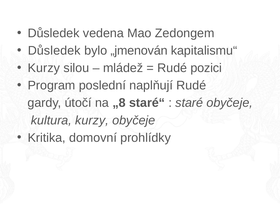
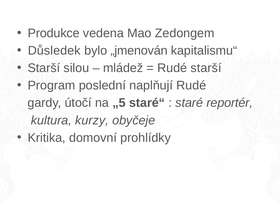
Důsledek: Důsledek -> Produkce (54, 33)
Kurzy: Kurzy -> Starší (44, 68)
Rudé pozici: pozici -> starší (206, 68)
„8: „8 -> „5 (119, 103)
staré obyčeje: obyčeje -> reportér (230, 103)
